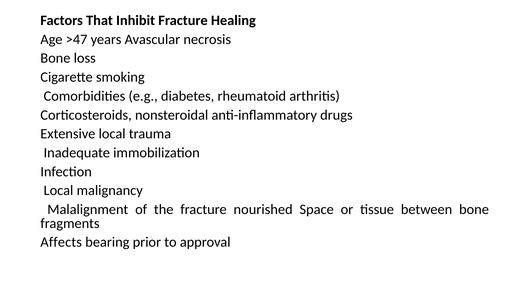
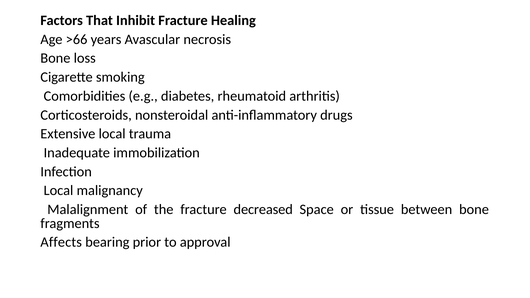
>47: >47 -> >66 (77, 39)
nourished: nourished -> decreased (263, 210)
